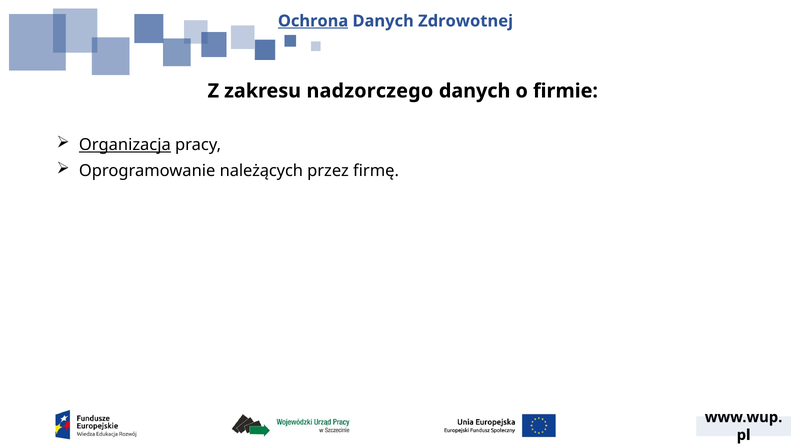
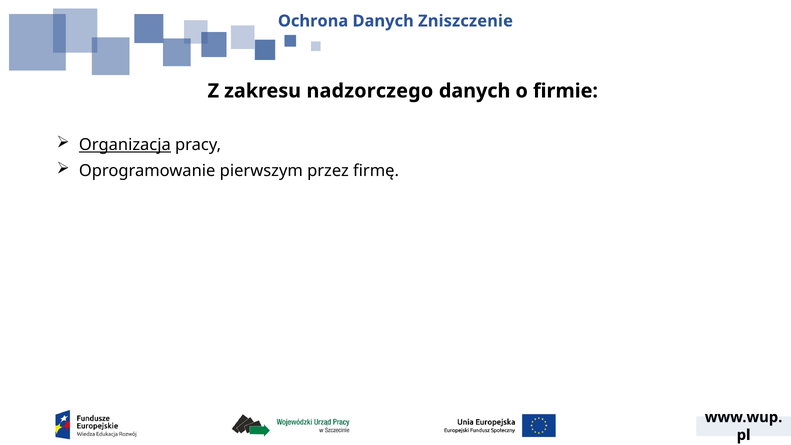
Ochrona underline: present -> none (313, 21)
Zdrowotnej: Zdrowotnej -> Zniszczenie (466, 21)
należących: należących -> pierwszym (261, 171)
